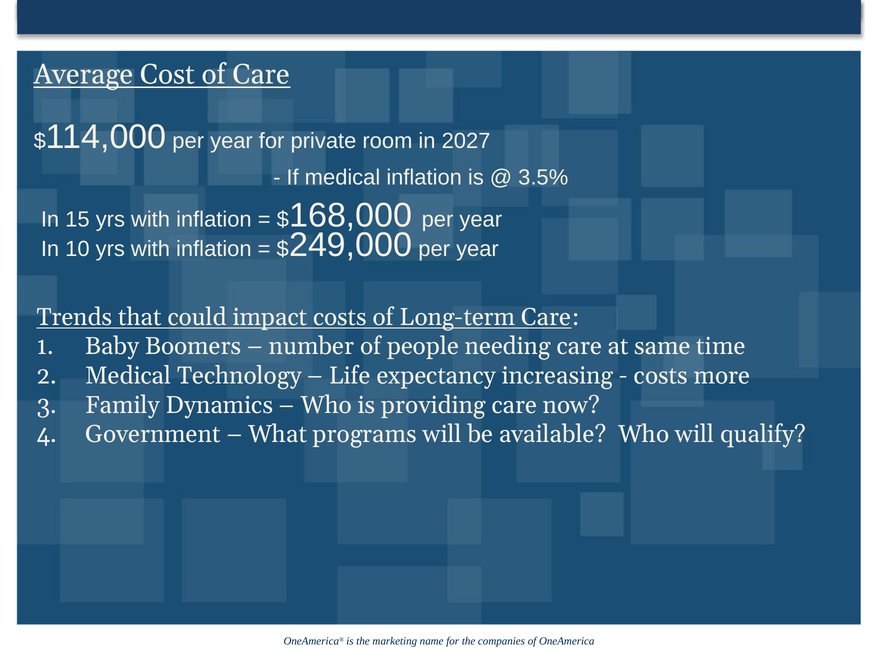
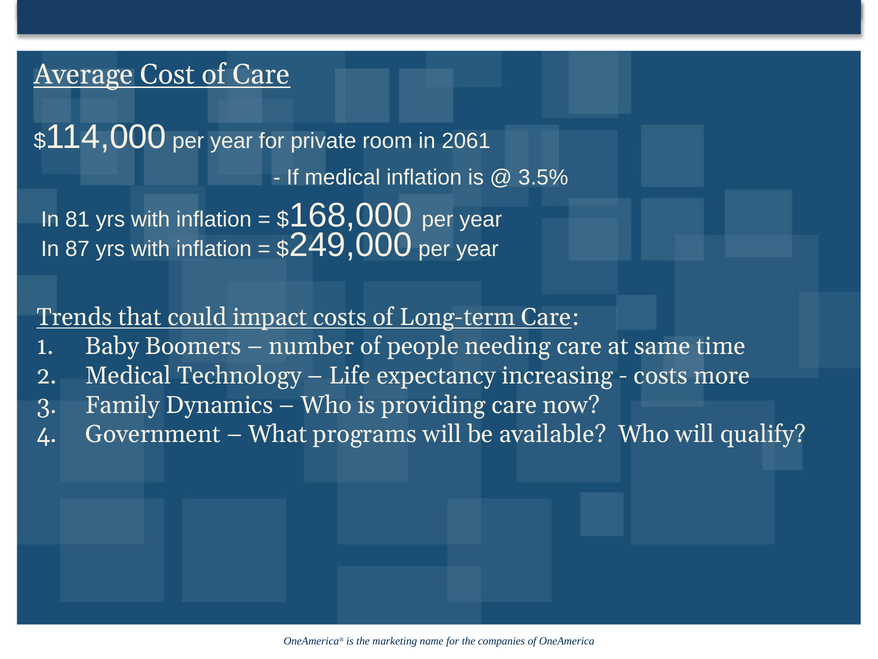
2027: 2027 -> 2061 (466, 141)
15: 15 -> 81 (77, 220)
10: 10 -> 87 (77, 249)
